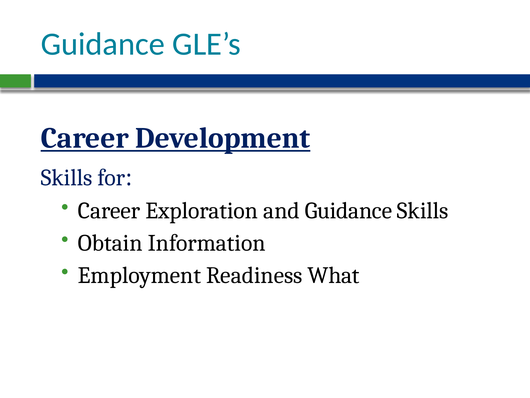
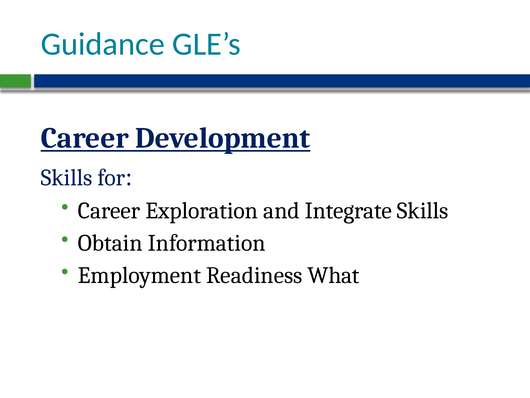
and Guidance: Guidance -> Integrate (348, 210)
